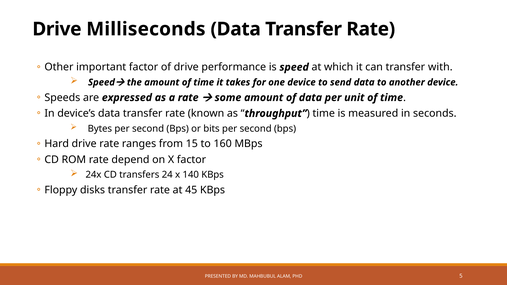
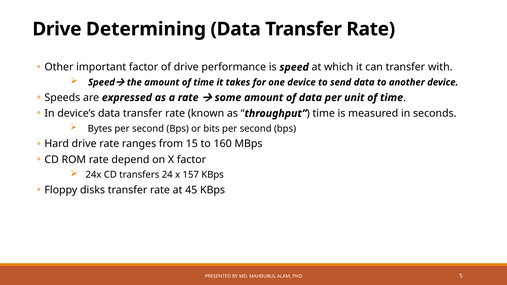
Milliseconds: Milliseconds -> Determining (146, 29)
140: 140 -> 157 (191, 175)
